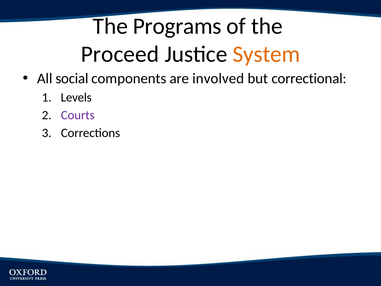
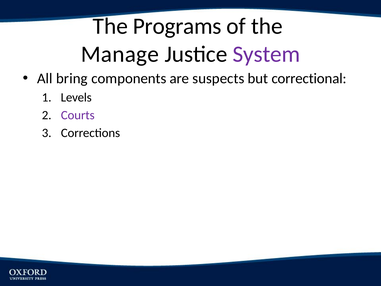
Proceed: Proceed -> Manage (120, 54)
System colour: orange -> purple (266, 54)
social: social -> bring (72, 78)
involved: involved -> suspects (218, 78)
